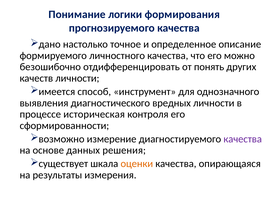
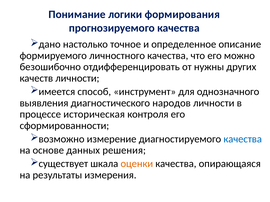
понять: понять -> нужны (209, 67)
вредных: вредных -> народов (172, 103)
качества colour: purple -> blue (243, 139)
